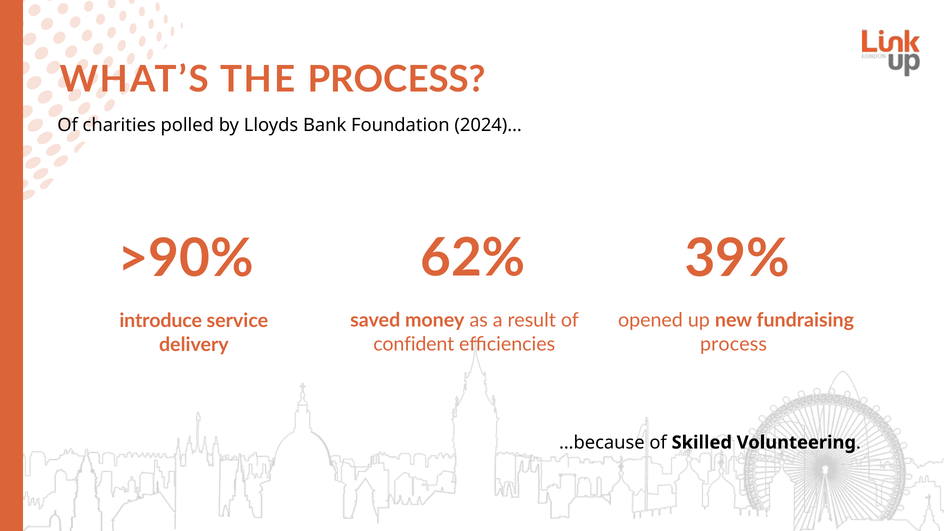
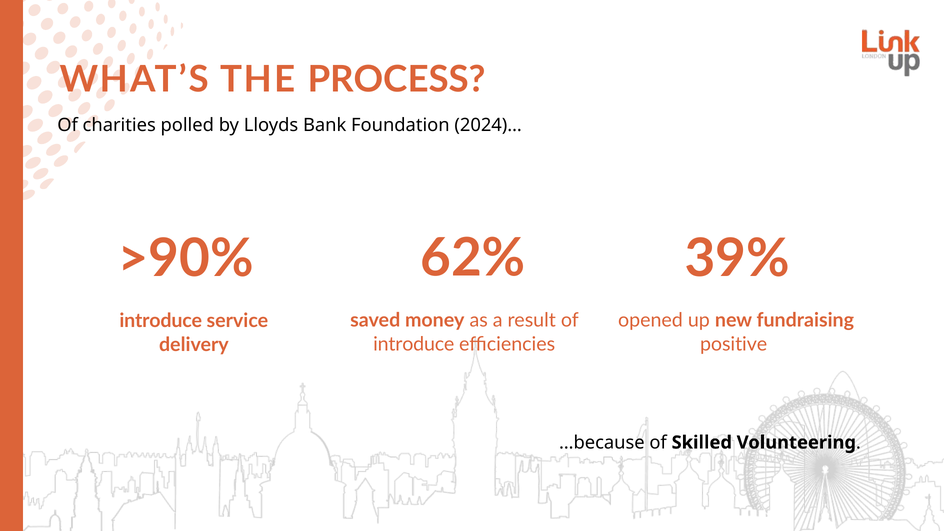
confident: confident -> introduce (414, 344)
process: process -> positive (734, 344)
